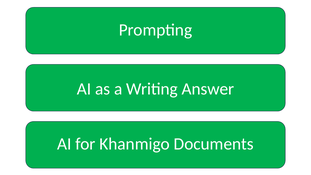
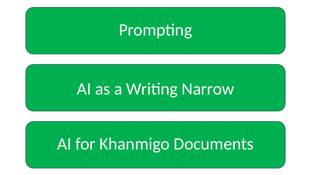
Answer: Answer -> Narrow (208, 89)
